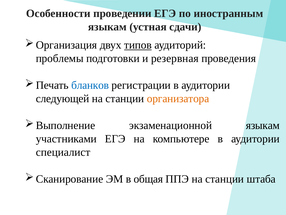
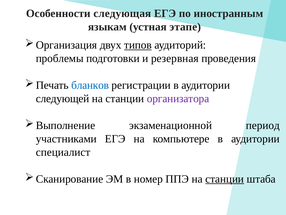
проведении: проведении -> следующая (122, 13)
сдачи: сдачи -> этапе (185, 27)
организатора colour: orange -> purple (178, 98)
экзаменационной языкам: языкам -> период (263, 125)
общая: общая -> номер (148, 179)
станции underline: none -> present (225, 179)
